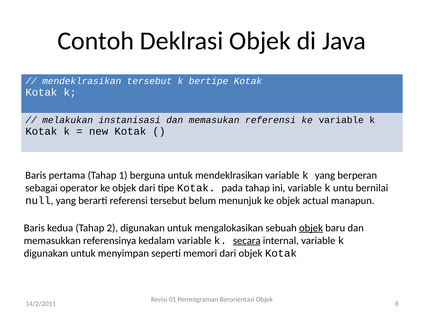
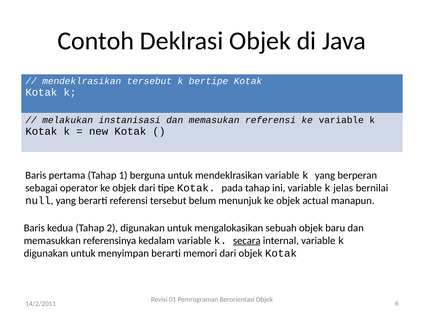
untu: untu -> jelas (343, 188)
objek underline: present -> none (311, 228)
menyimpan seperti: seperti -> berarti (166, 253)
